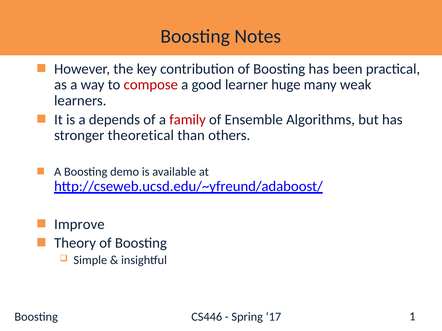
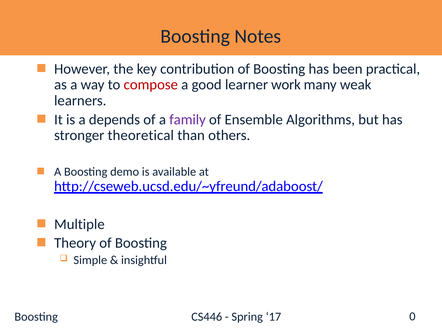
huge: huge -> work (286, 85)
family colour: red -> purple (188, 120)
Improve: Improve -> Multiple (79, 225)
1: 1 -> 0 (412, 317)
